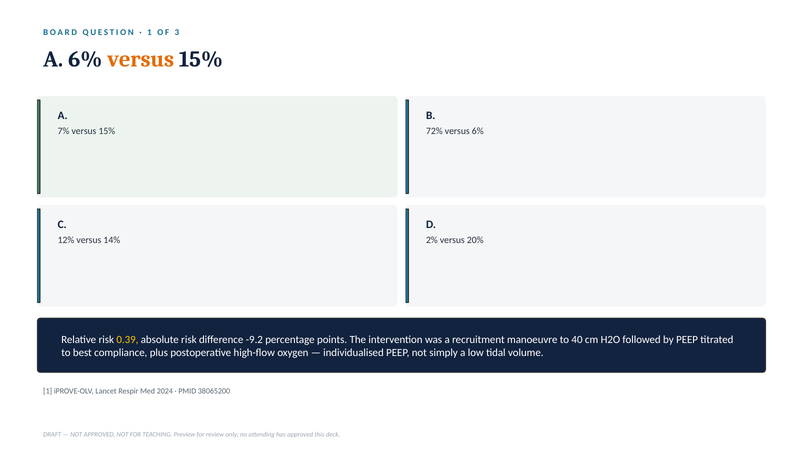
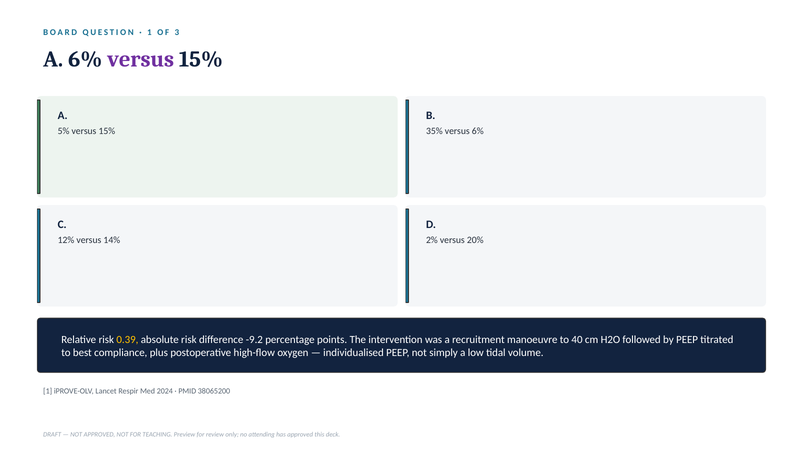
versus colour: orange -> purple (141, 59)
7%: 7% -> 5% (64, 131)
72%: 72% -> 35% (434, 131)
